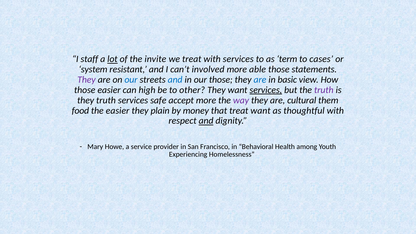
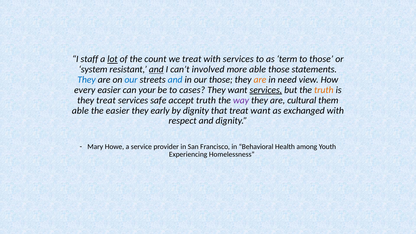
invite: invite -> count (155, 59)
to cases: cases -> those (321, 59)
and underline: none -> present (156, 69)
They colour: purple -> blue (87, 80)
are colour: blue -> orange (260, 80)
basic: basic -> need (287, 80)
those: those -> every (85, 90)
high: high -> your (147, 90)
other: other -> cases (192, 90)
truth colour: purple -> orange (324, 90)
they truth: truth -> treat (106, 100)
accept more: more -> truth (206, 100)
food: food -> able (80, 111)
plain: plain -> early (160, 111)
by money: money -> dignity (196, 111)
thoughtful: thoughtful -> exchanged (304, 111)
and underline: present -> none (206, 121)
